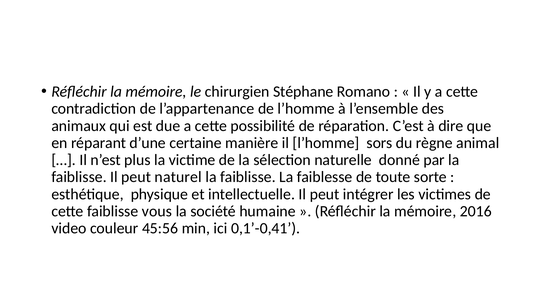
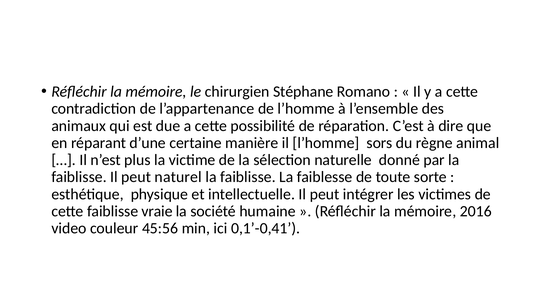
vous: vous -> vraie (157, 211)
